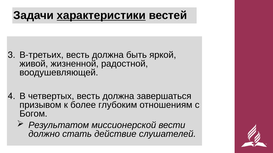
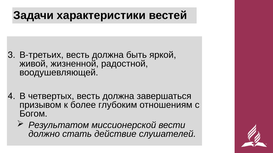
характеристики underline: present -> none (101, 15)
